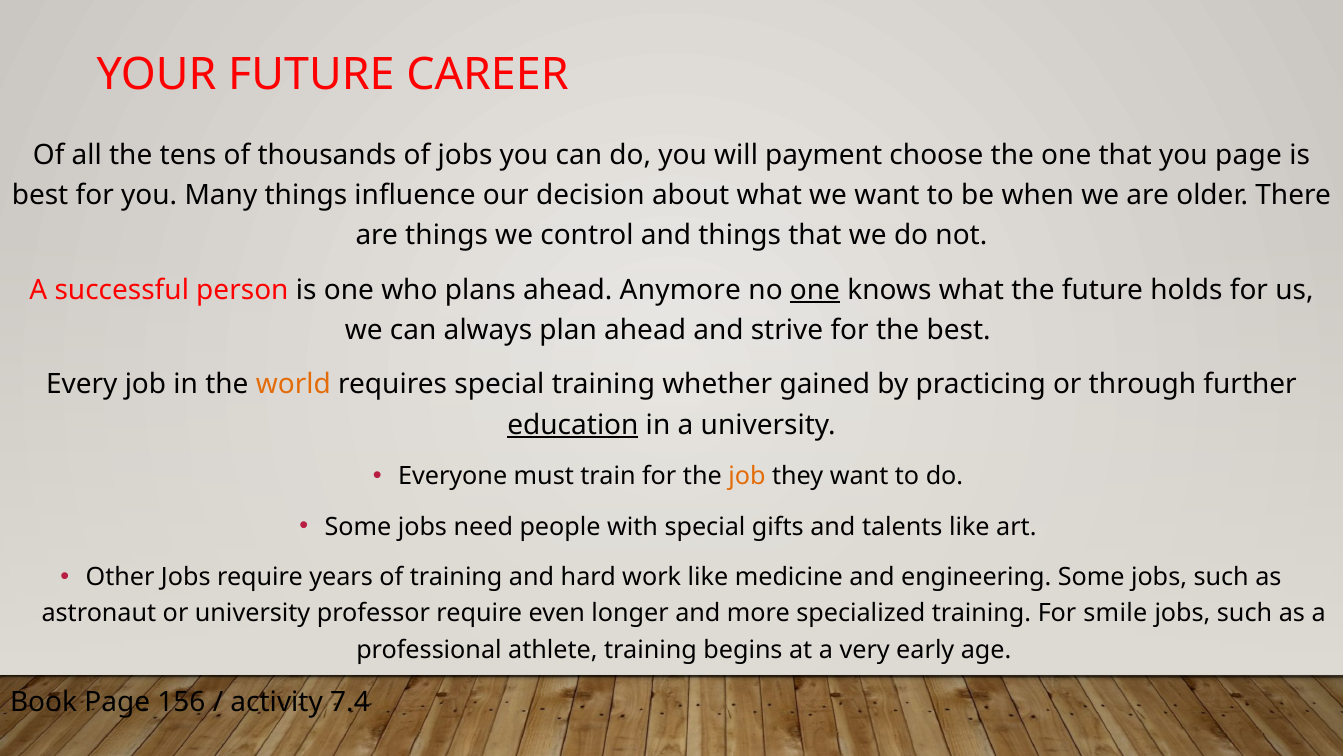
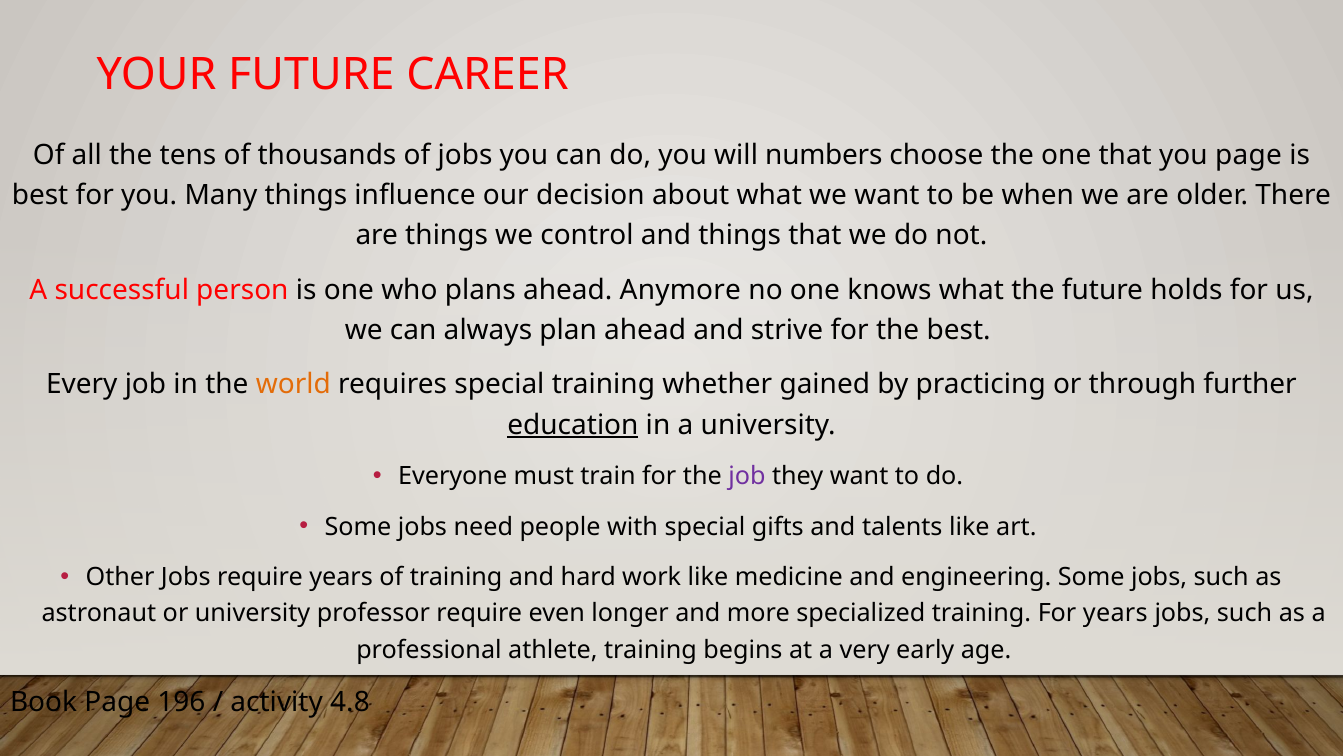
payment: payment -> numbers (824, 155)
one underline: present -> none (815, 290)
job colour: orange -> purple (747, 476)
For smile: smile -> years (1115, 613)
156: 156 -> 196 (181, 702)
7.4: 7.4 -> 4.8 (350, 702)
